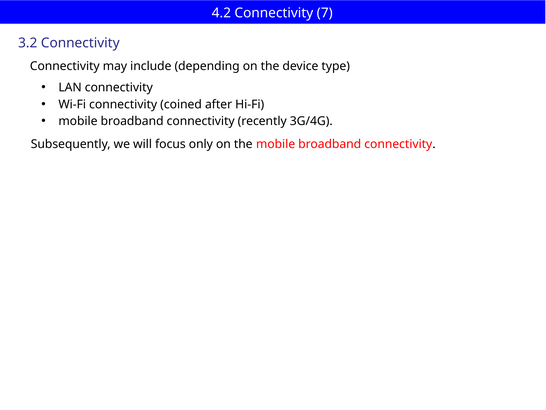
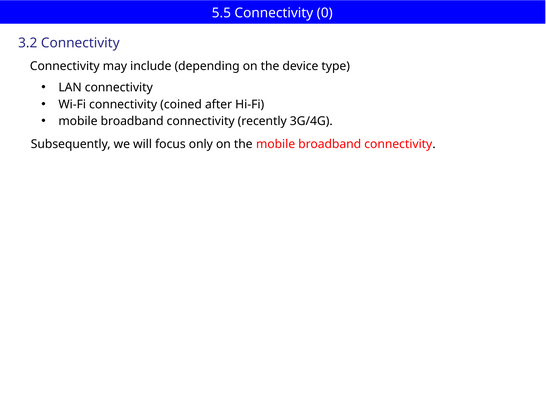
4.2: 4.2 -> 5.5 (221, 13)
7: 7 -> 0 (325, 13)
